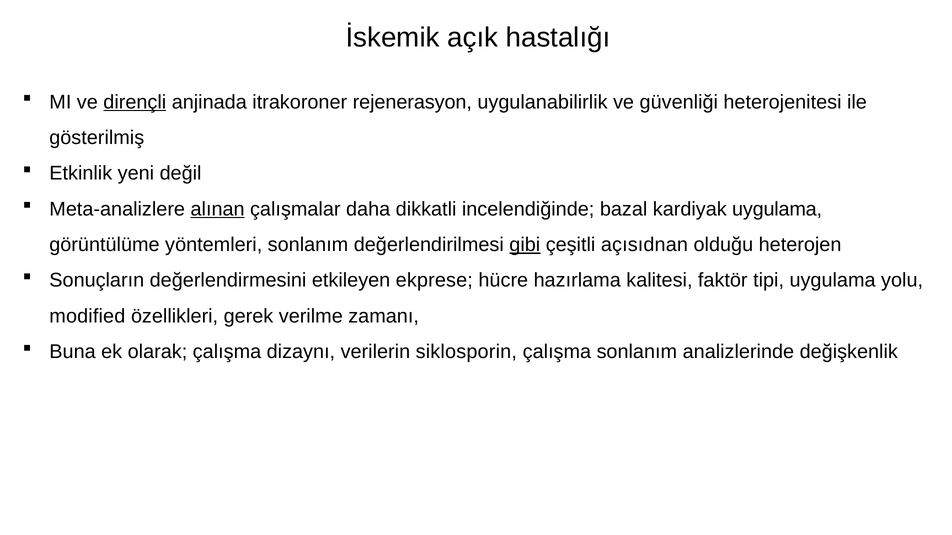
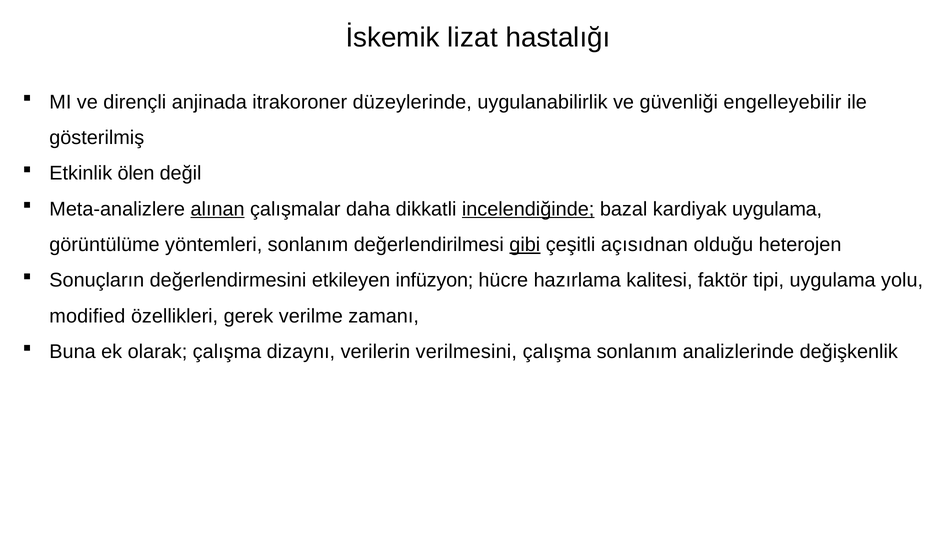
açık: açık -> lizat (473, 38)
dirençli underline: present -> none (135, 102)
rejenerasyon: rejenerasyon -> düzeylerinde (412, 102)
heterojenitesi: heterojenitesi -> engelleyebilir (782, 102)
yeni: yeni -> ölen (136, 174)
incelendiğinde underline: none -> present (528, 209)
ekprese: ekprese -> infüzyon (434, 281)
siklosporin: siklosporin -> verilmesini (466, 352)
